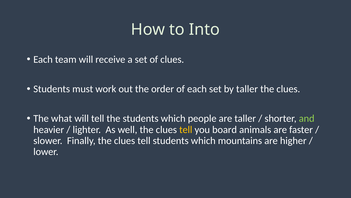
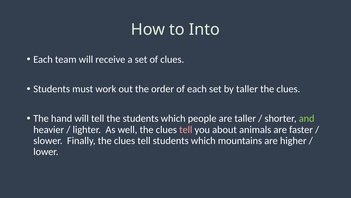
what: what -> hand (62, 118)
tell colour: yellow -> pink (186, 129)
board: board -> about (225, 129)
